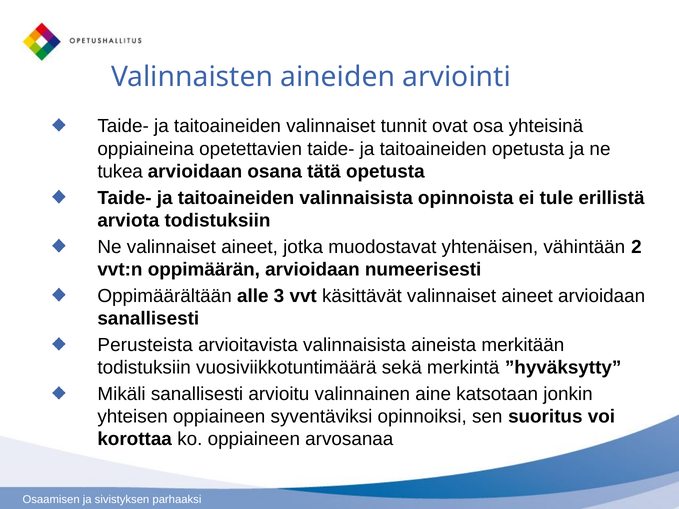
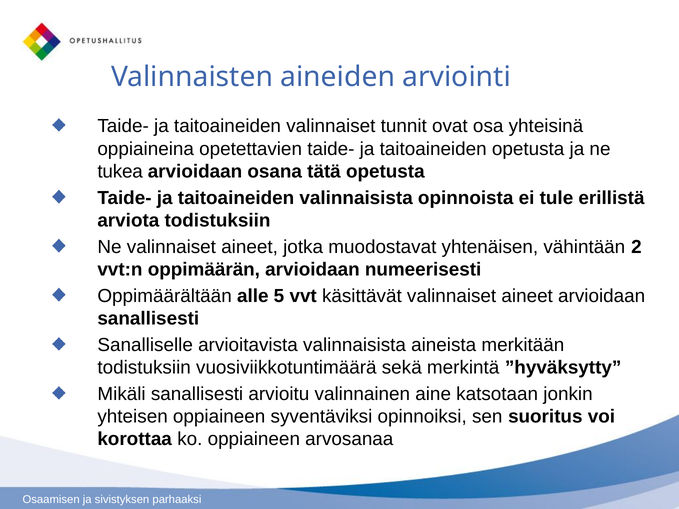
3: 3 -> 5 (279, 296)
Perusteista: Perusteista -> Sanalliselle (145, 345)
